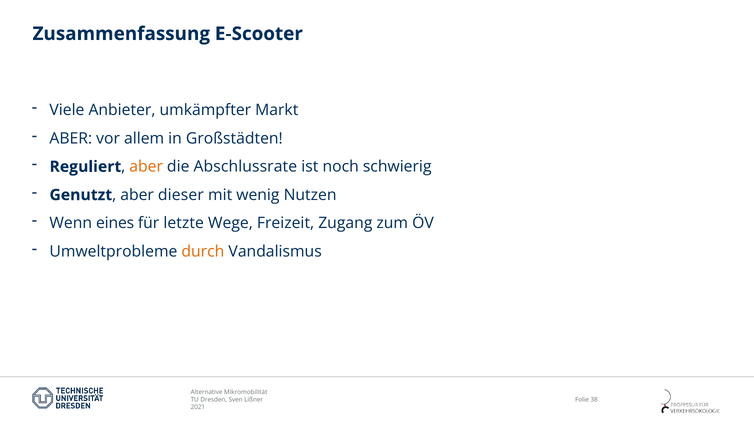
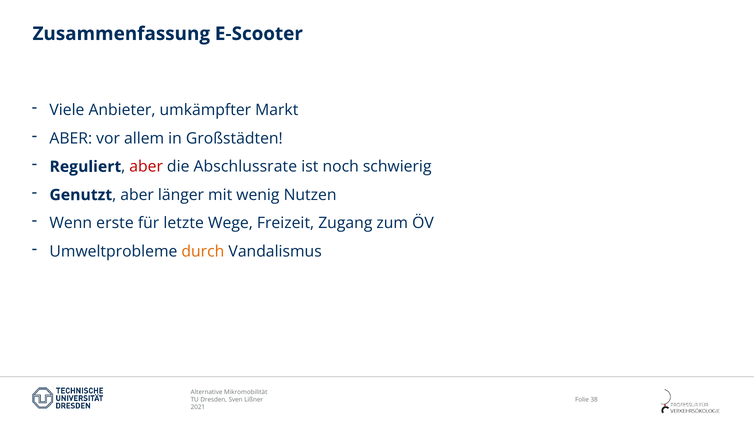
aber colour: orange -> red (146, 167)
dieser: dieser -> länger (181, 195)
eines: eines -> erste (115, 223)
